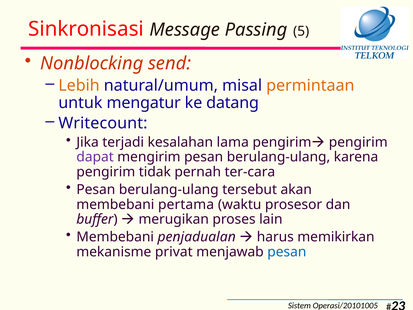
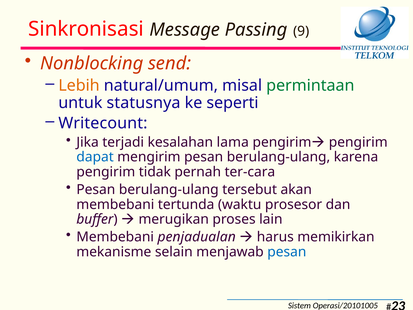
5: 5 -> 9 (301, 31)
permintaan colour: orange -> green (310, 85)
mengatur: mengatur -> statusnya (144, 103)
datang: datang -> seperti (232, 103)
dapat colour: purple -> blue (95, 157)
pertama: pertama -> tertunda (186, 204)
privat: privat -> selain (174, 252)
